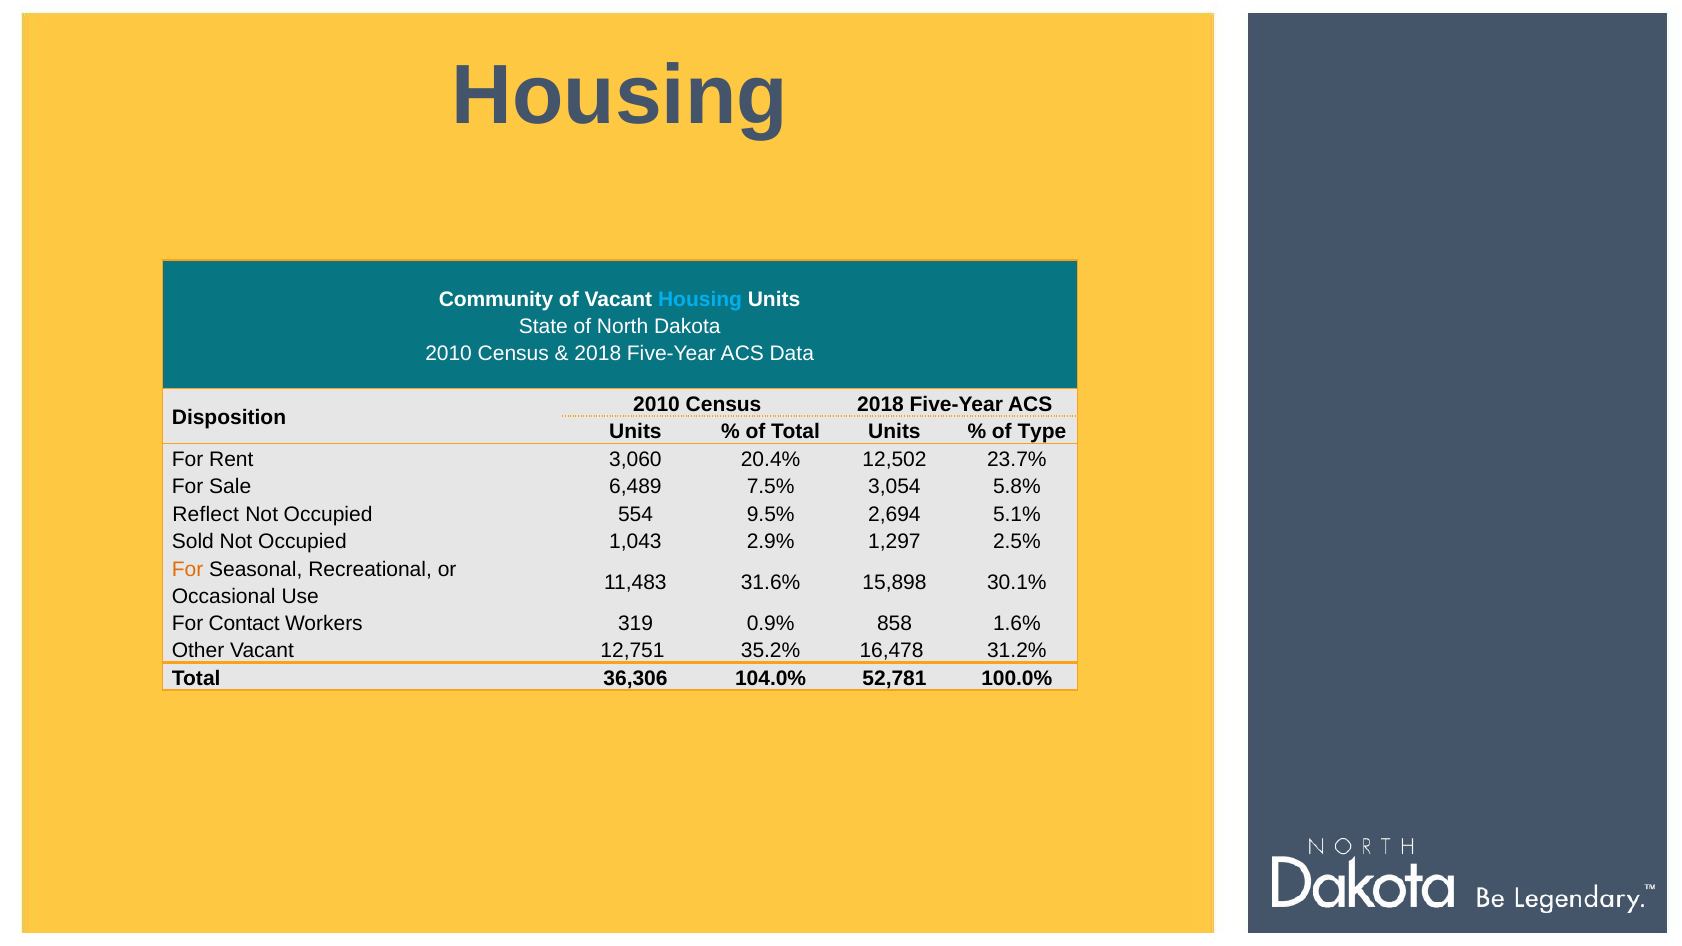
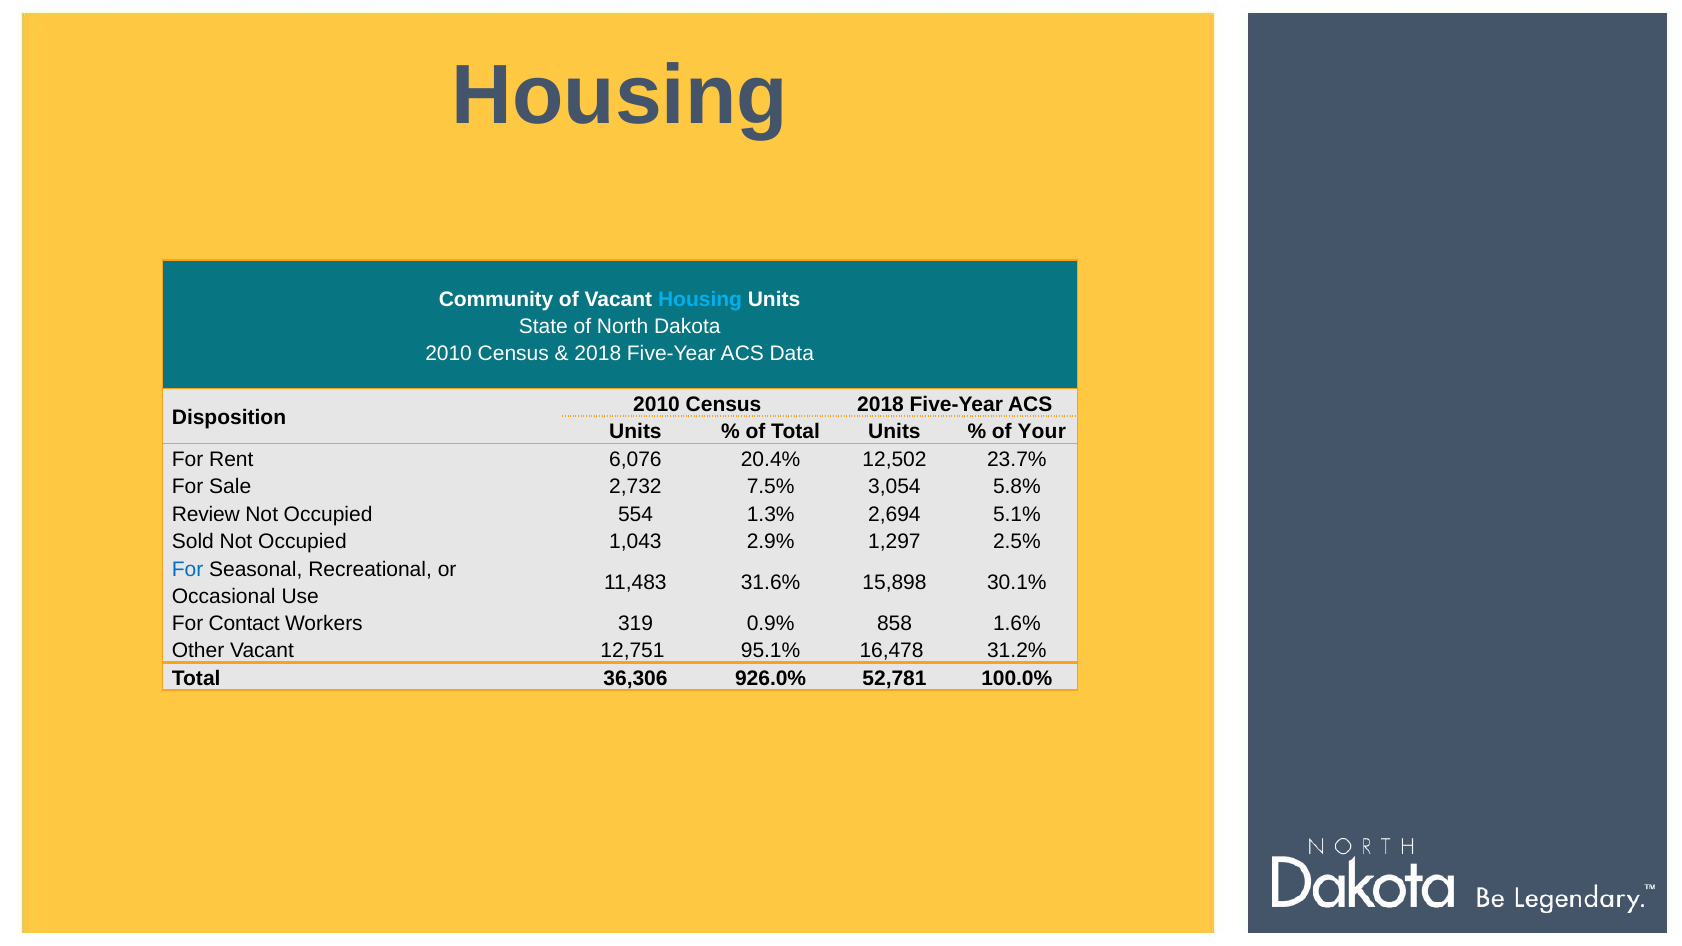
Type: Type -> Your (1042, 432)
3,060: 3,060 -> 6,076 (635, 459)
6,489: 6,489 -> 2,732 (635, 487)
Reflect: Reflect -> Review (206, 514)
9.5%: 9.5% -> 1.3% (771, 514)
For colour: orange -> blue (188, 569)
35.2%: 35.2% -> 95.1% (771, 651)
104.0%: 104.0% -> 926.0% (771, 679)
